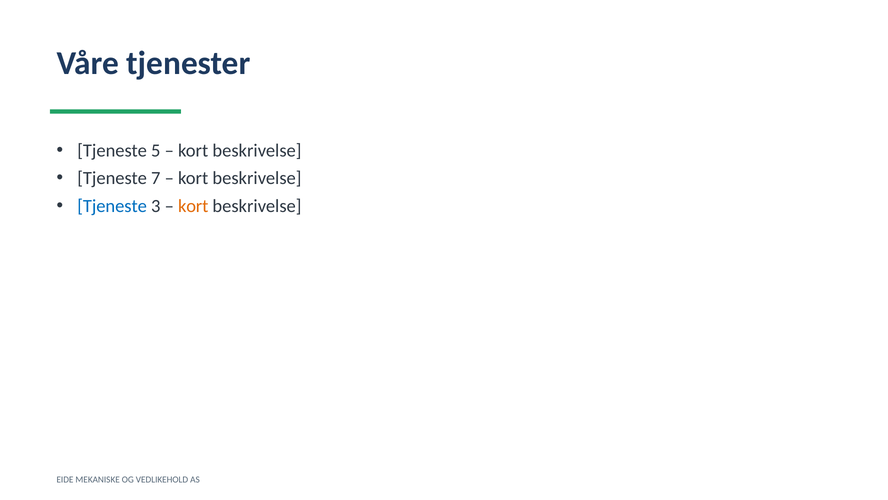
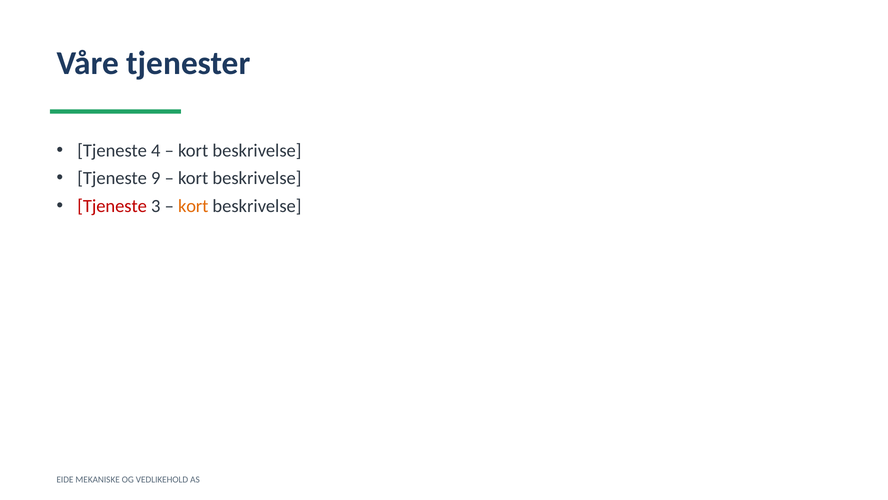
5: 5 -> 4 (156, 150)
7: 7 -> 9 (156, 178)
Tjeneste colour: blue -> red (112, 206)
